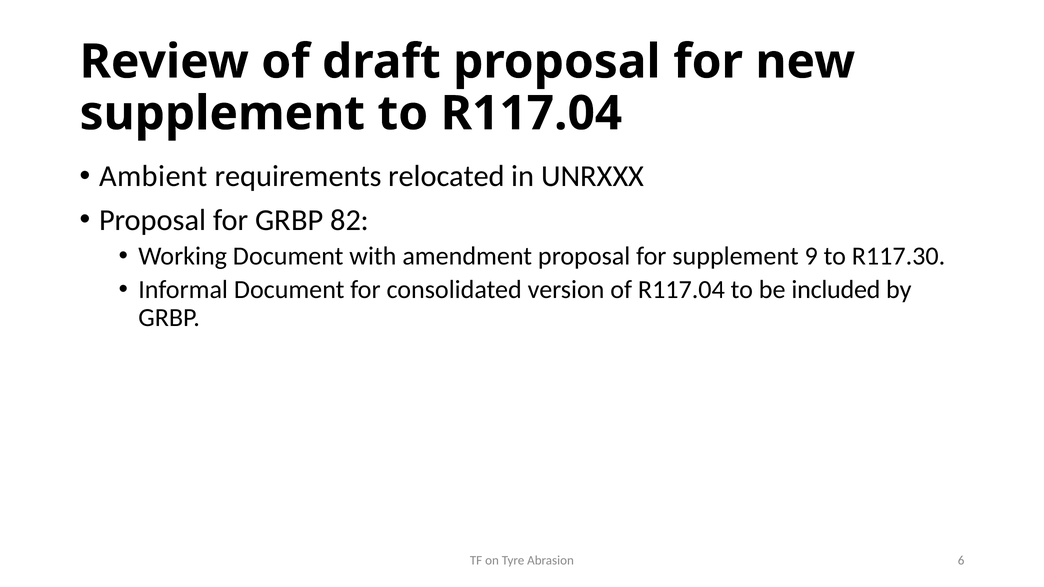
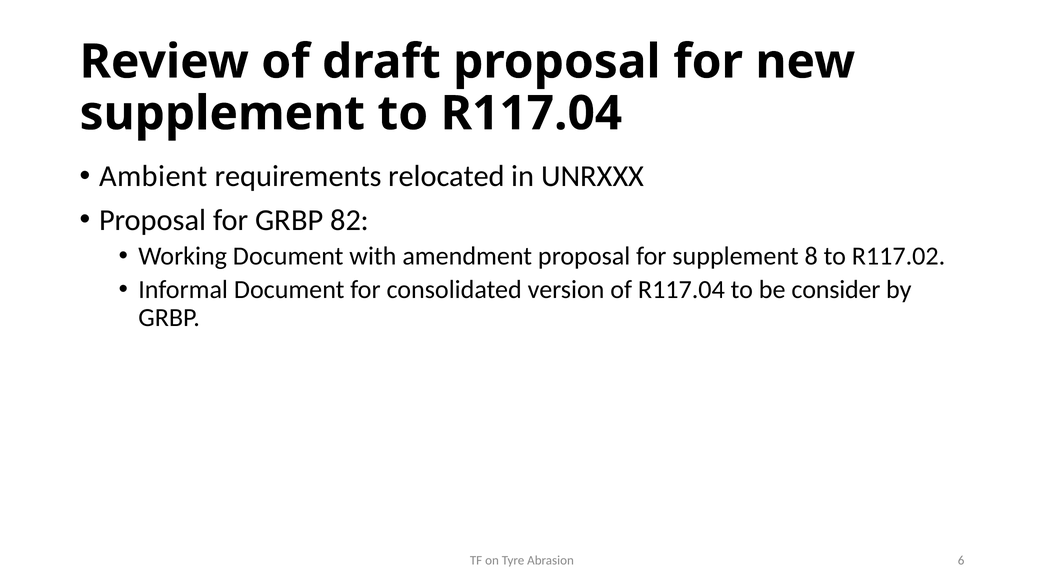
9: 9 -> 8 (811, 256)
R117.30: R117.30 -> R117.02 (899, 256)
included: included -> consider (836, 290)
